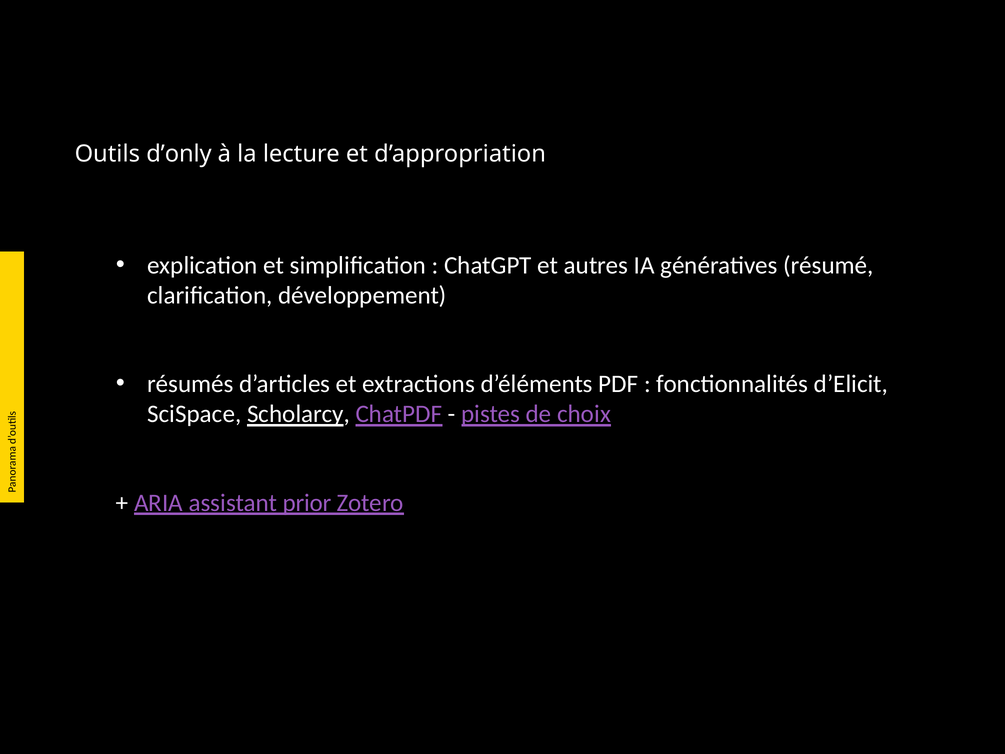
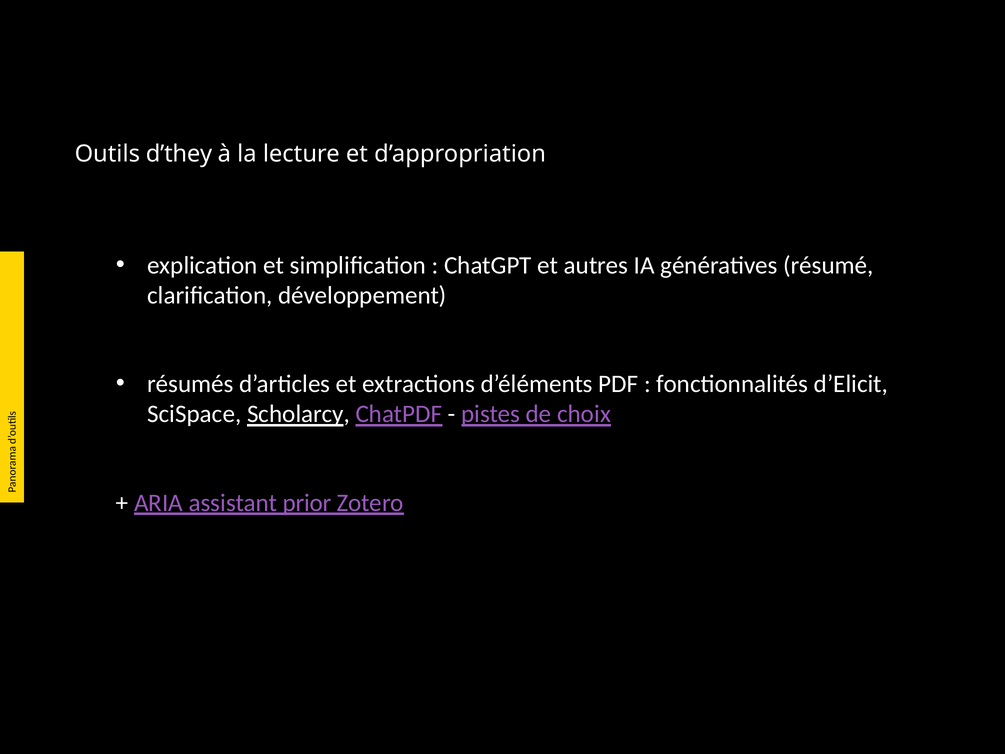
d’only: d’only -> d’they (179, 154)
